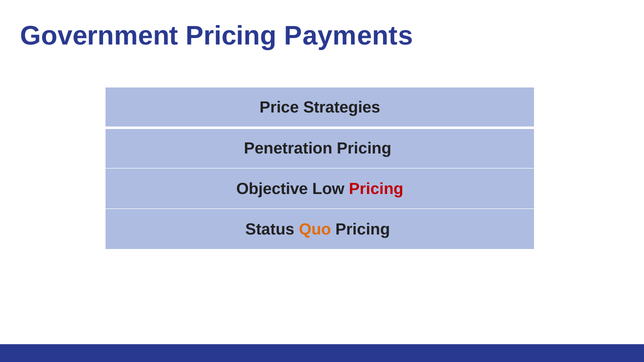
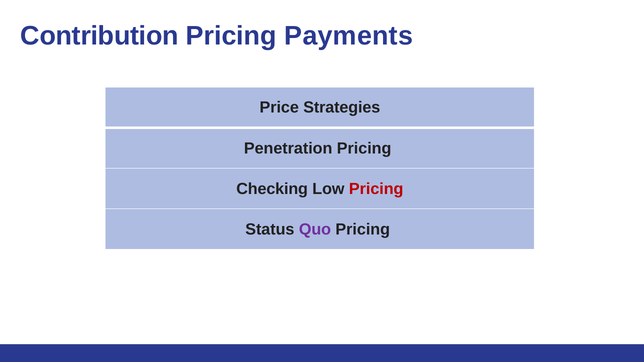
Government: Government -> Contribution (100, 36)
Objective: Objective -> Checking (272, 189)
Quo colour: orange -> purple (315, 229)
